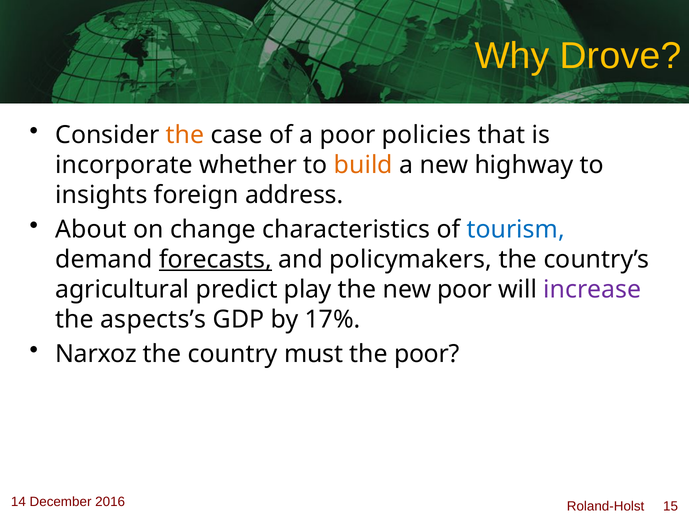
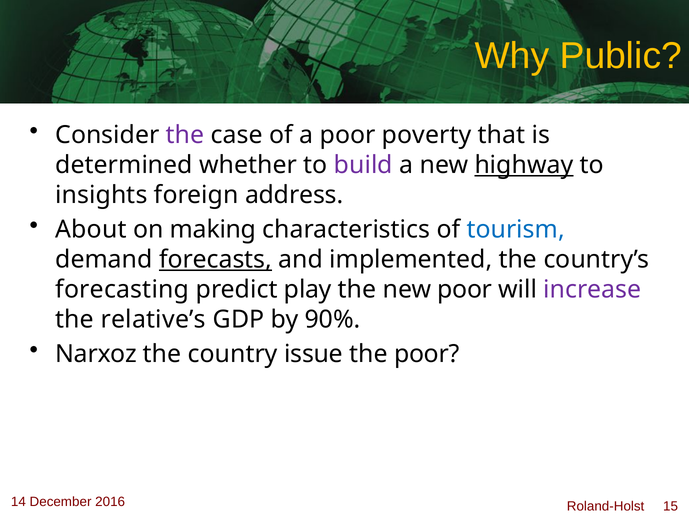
Drove: Drove -> Public (621, 56)
the colour: orange -> purple (185, 135)
policies: policies -> poverty (427, 135)
incorporate: incorporate -> determined (124, 165)
build colour: orange -> purple (363, 165)
highway underline: none -> present (524, 165)
change: change -> making (213, 230)
policymakers: policymakers -> implemented (411, 259)
agricultural: agricultural -> forecasting (122, 289)
aspects’s: aspects’s -> relative’s (153, 319)
17%: 17% -> 90% (333, 319)
must: must -> issue (313, 354)
